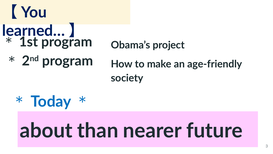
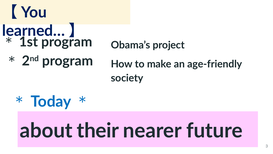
than: than -> their (98, 130)
